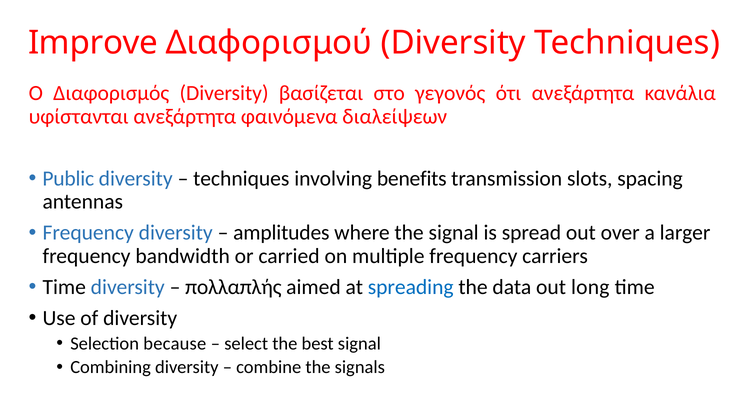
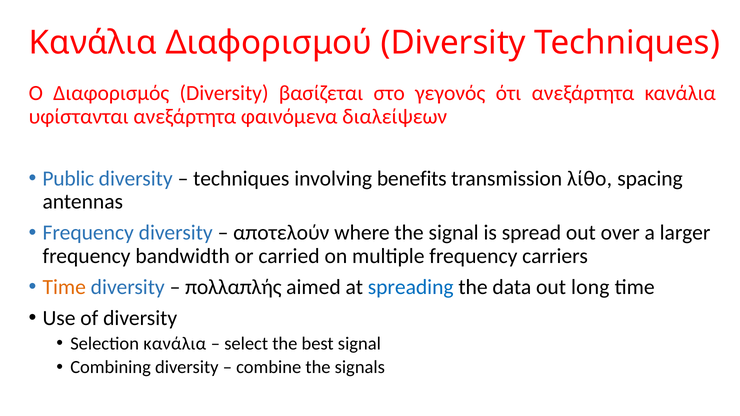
Improve: Improve -> Κανάλια (93, 43)
slots: slots -> λίθο (590, 179)
amplitudes: amplitudes -> αποτελούν (281, 233)
Time colour: black -> orange (64, 287)
Selection because: because -> κανάλια (175, 344)
